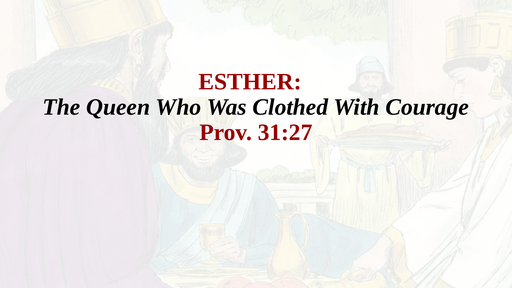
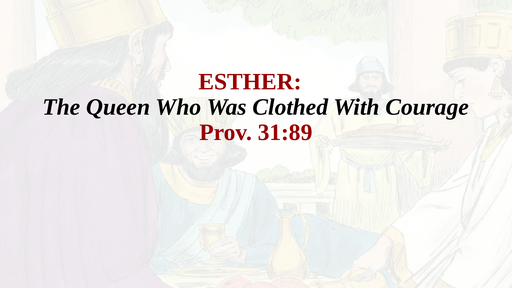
31:27: 31:27 -> 31:89 (285, 132)
